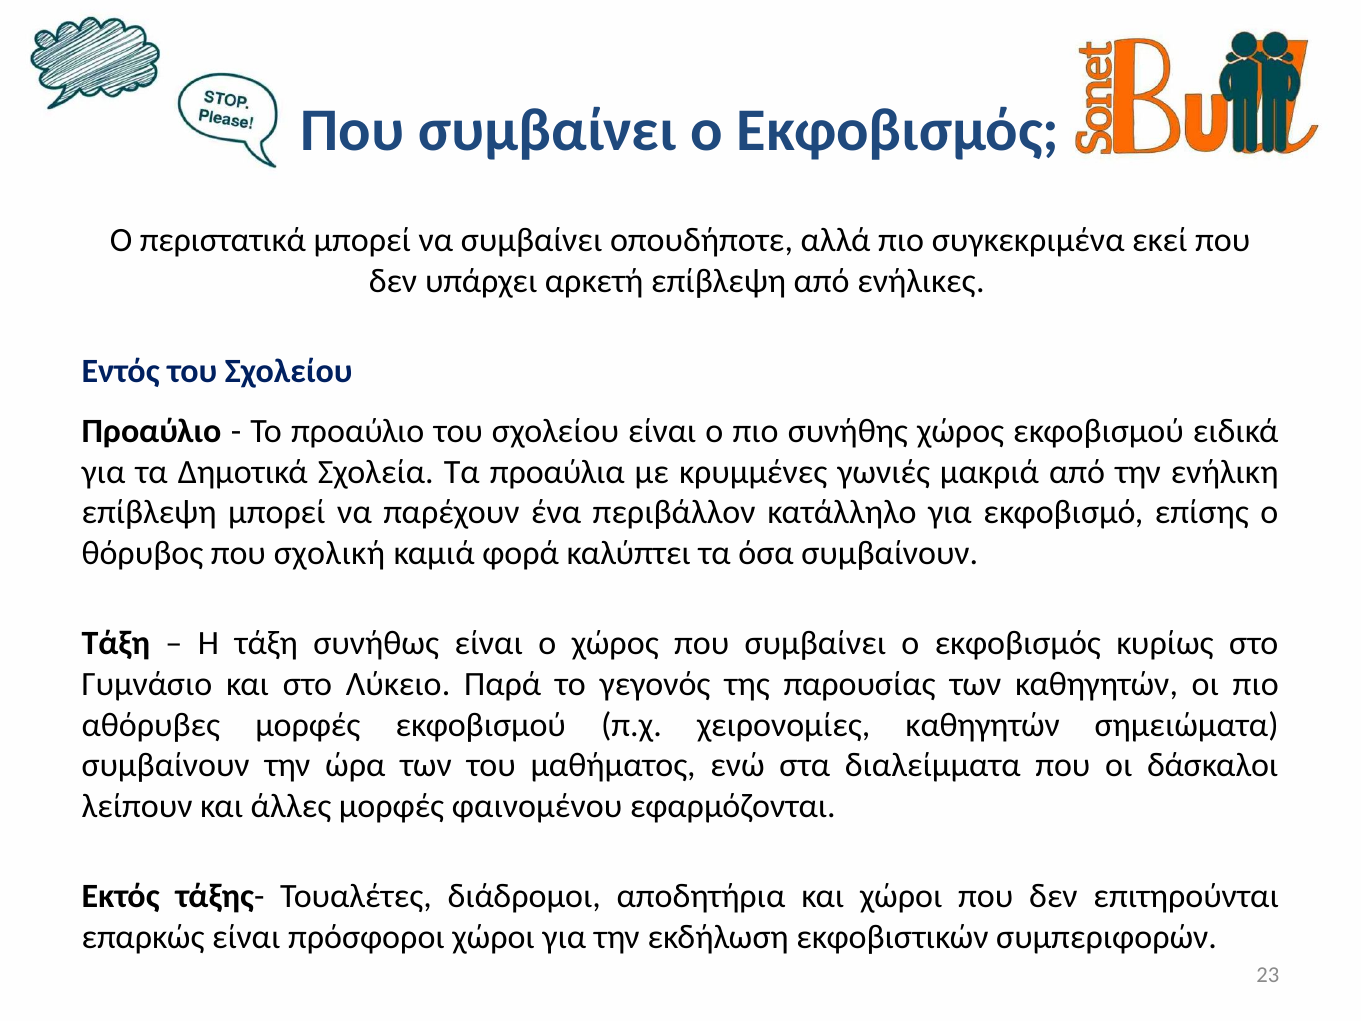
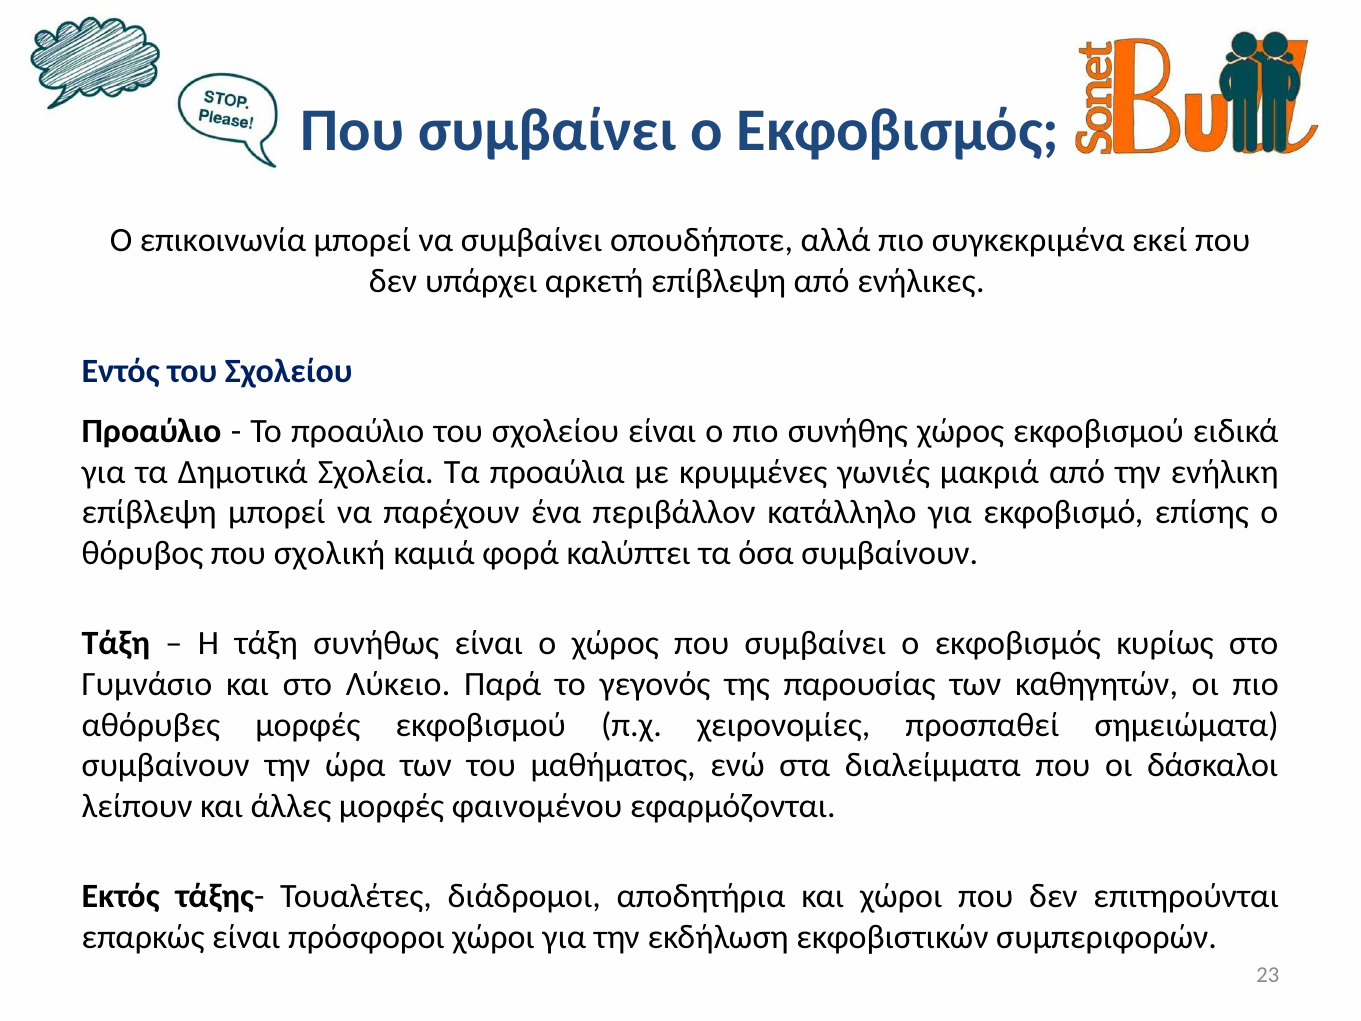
περιστατικά: περιστατικά -> επικοινωνία (223, 241)
χειρονομίες καθηγητών: καθηγητών -> προσπαθεί (982, 725)
